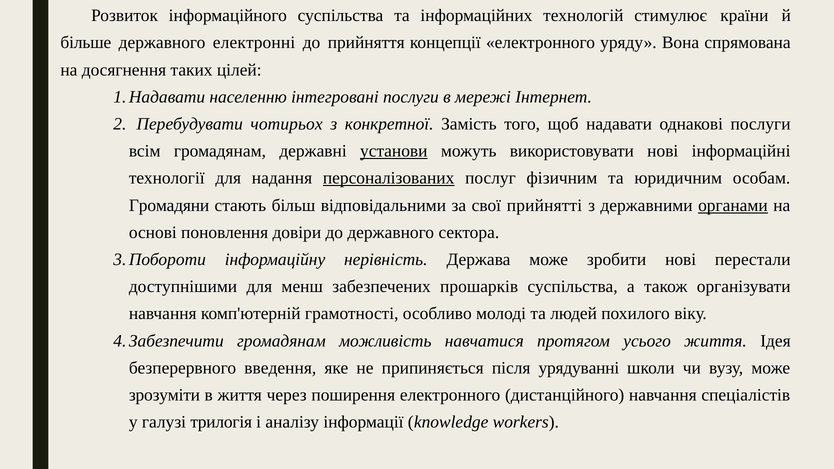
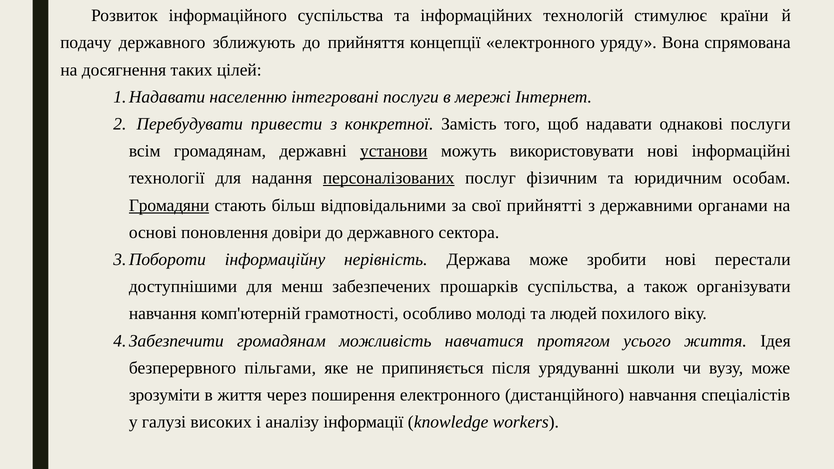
більше: більше -> подачу (86, 43)
електронні: електронні -> зближують (254, 43)
чотирьох: чотирьох -> привести (287, 124)
Громадяни underline: none -> present (169, 205)
органами underline: present -> none (733, 205)
введення: введення -> пільгами (280, 368)
трилогія: трилогія -> високих (221, 422)
